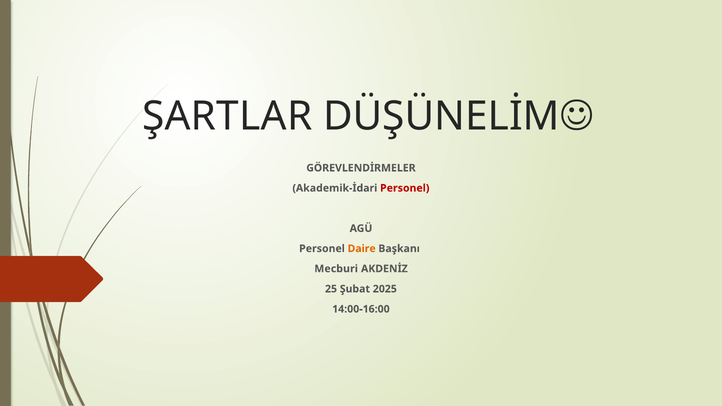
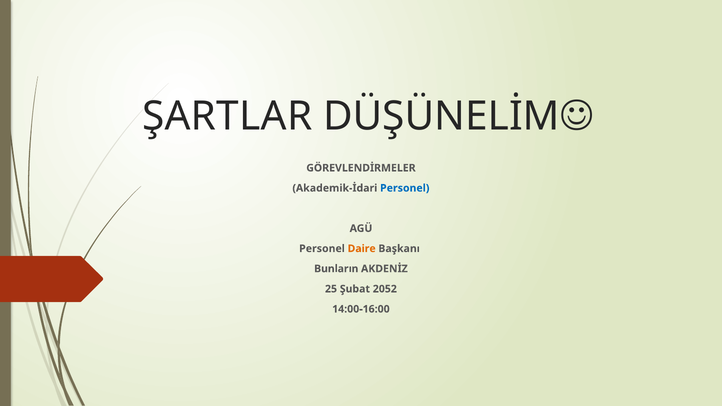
Personel colour: red -> blue (405, 188)
Mecburi: Mecburi -> Bunların (336, 269)
2025: 2025 -> 2052 (385, 289)
